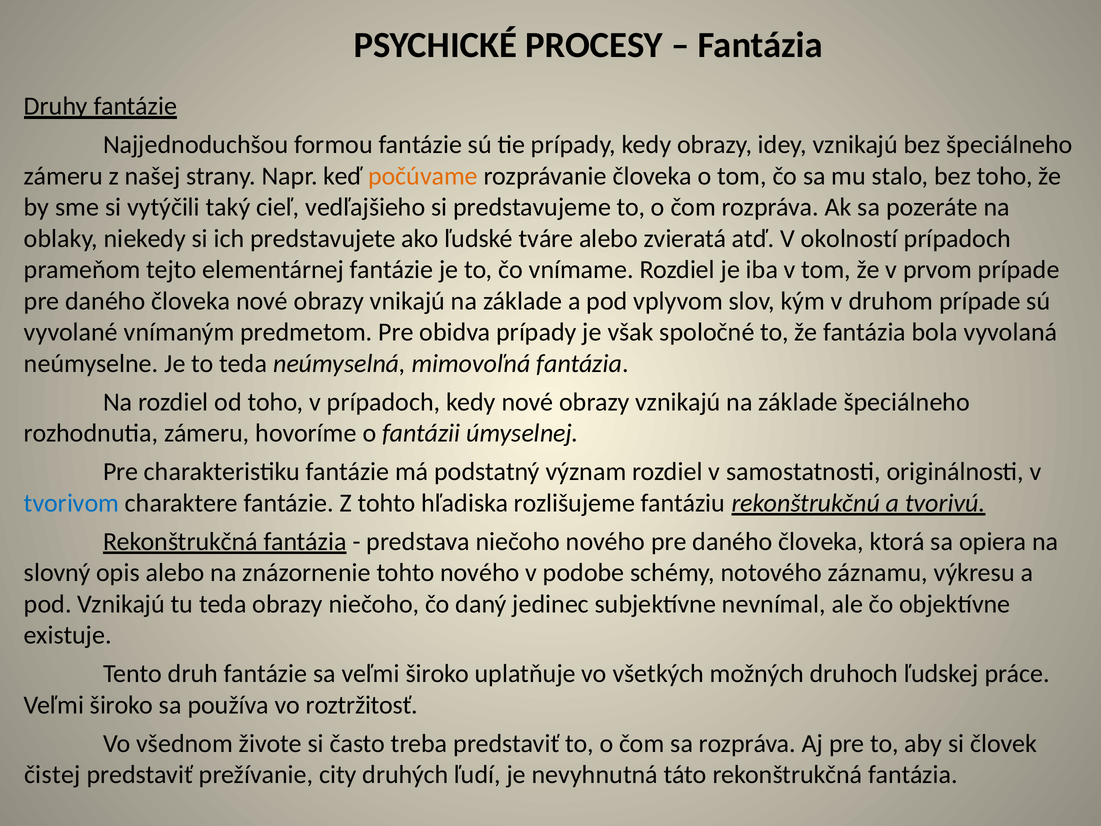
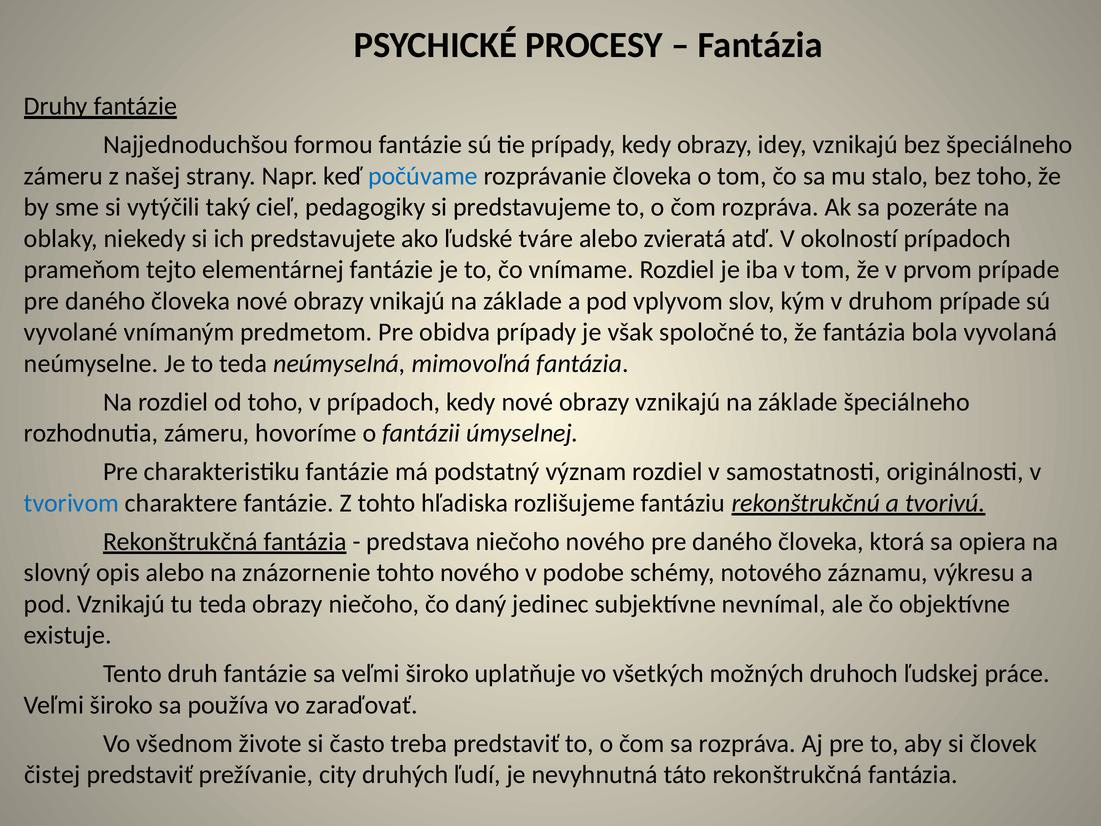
počúvame colour: orange -> blue (423, 176)
vedľajšieho: vedľajšieho -> pedagogiky (365, 207)
roztržitosť: roztržitosť -> zaraďovať (362, 705)
